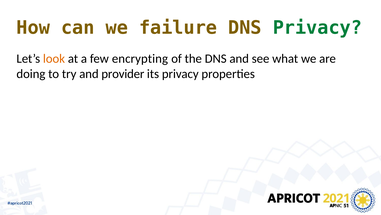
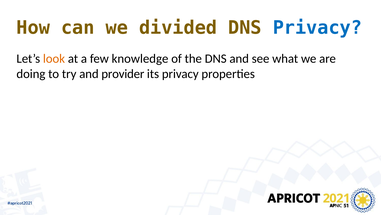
failure: failure -> divided (178, 28)
Privacy colour: green -> blue (317, 28)
encrypting: encrypting -> knowledge (140, 59)
